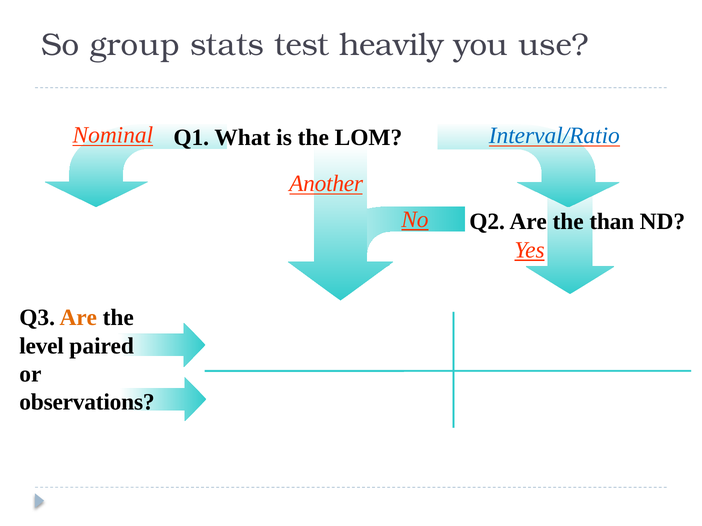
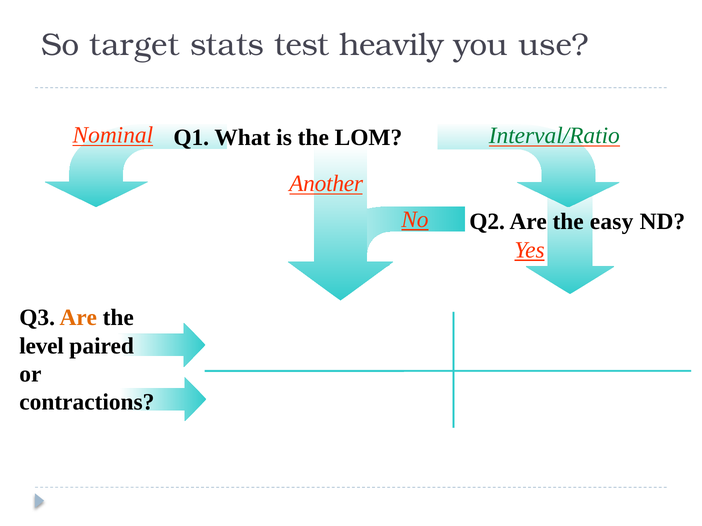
group: group -> target (134, 45)
Interval/Ratio colour: blue -> green (554, 136)
than: than -> easy (612, 222)
observations: observations -> contractions (87, 402)
